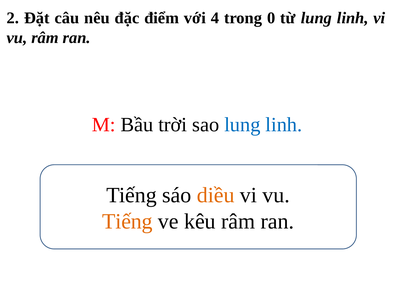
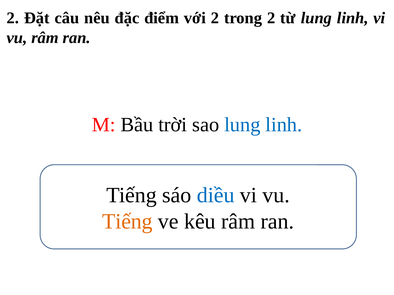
với 4: 4 -> 2 (215, 18)
trong 0: 0 -> 2 (271, 18)
diều colour: orange -> blue (216, 196)
